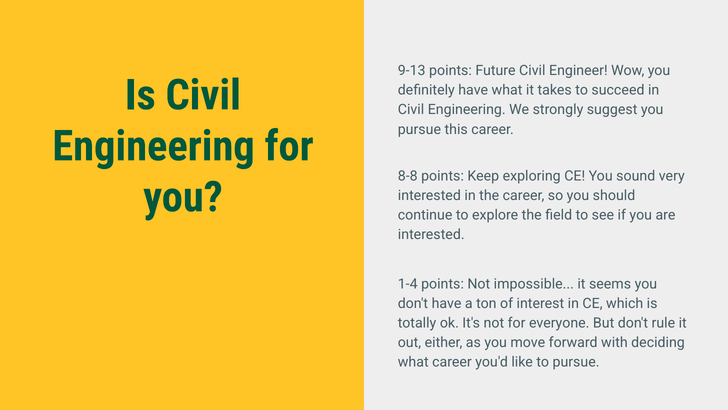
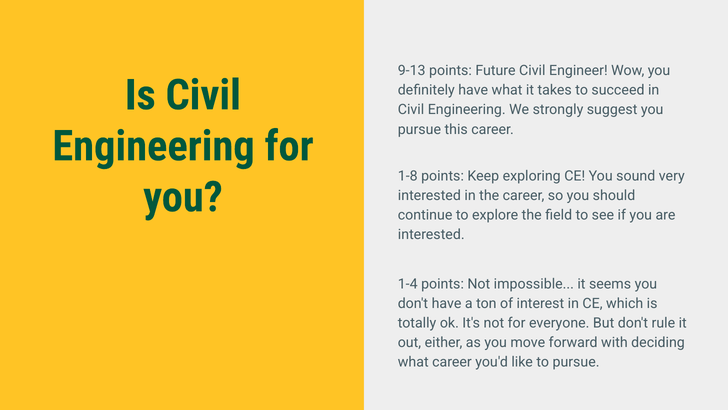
8-8: 8-8 -> 1-8 (408, 176)
